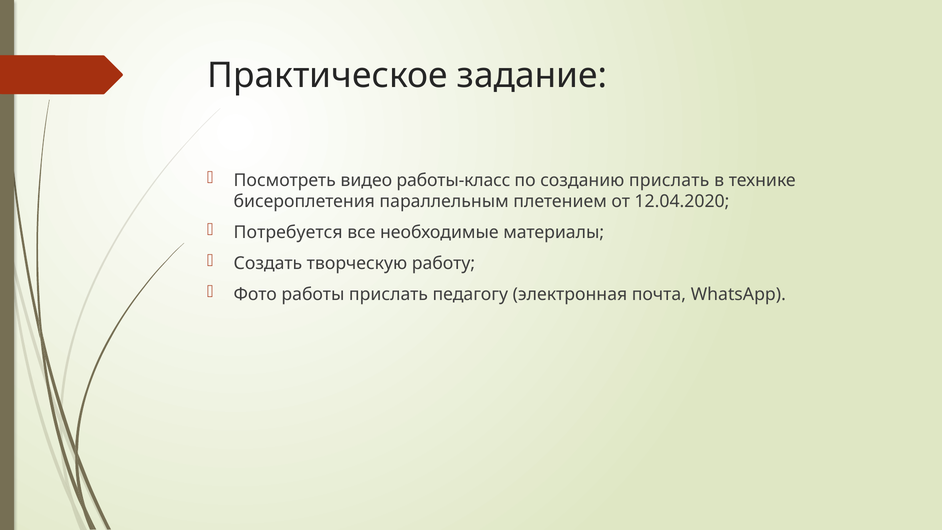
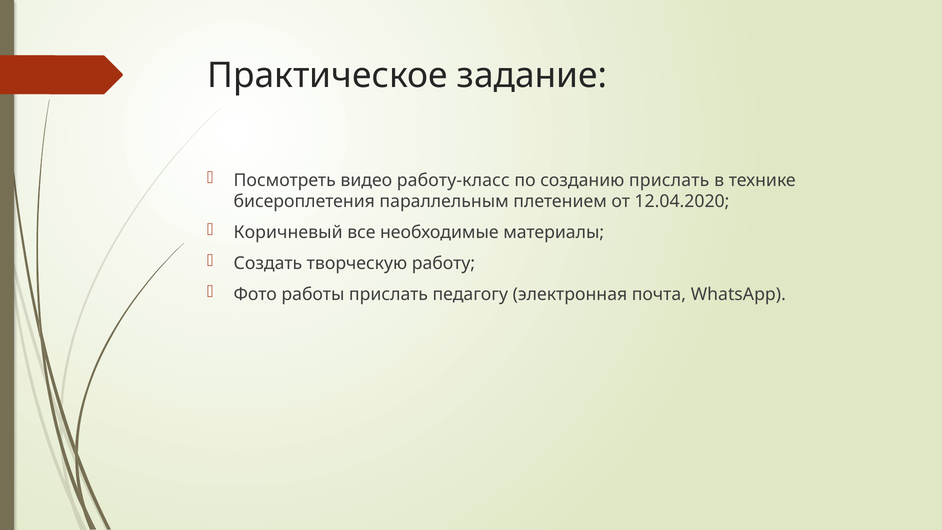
работы-класс: работы-класс -> работу-класс (453, 180)
Потребуется: Потребуется -> Коричневый (288, 232)
